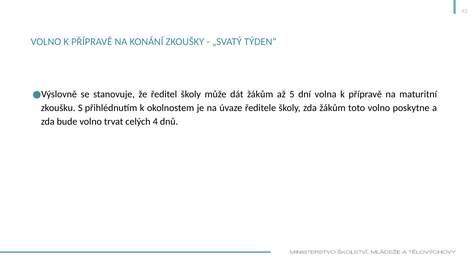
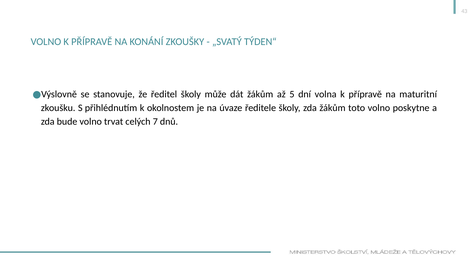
4: 4 -> 7 (155, 122)
